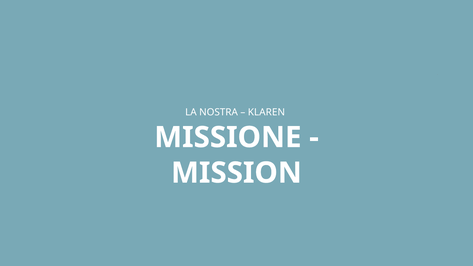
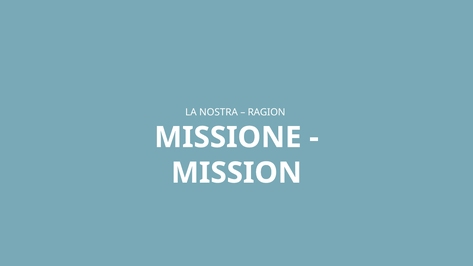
KLAREN: KLAREN -> RAGION (267, 112)
